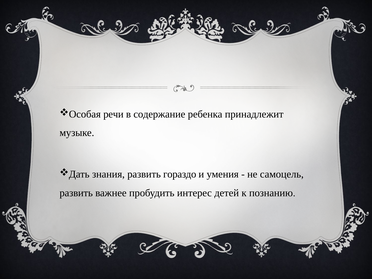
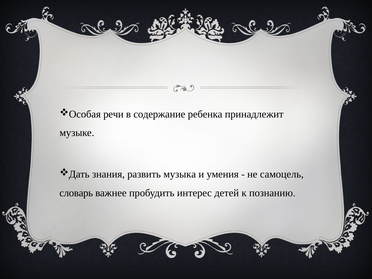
гораздо: гораздо -> музыка (180, 174)
развить: развить -> словарь (76, 193)
